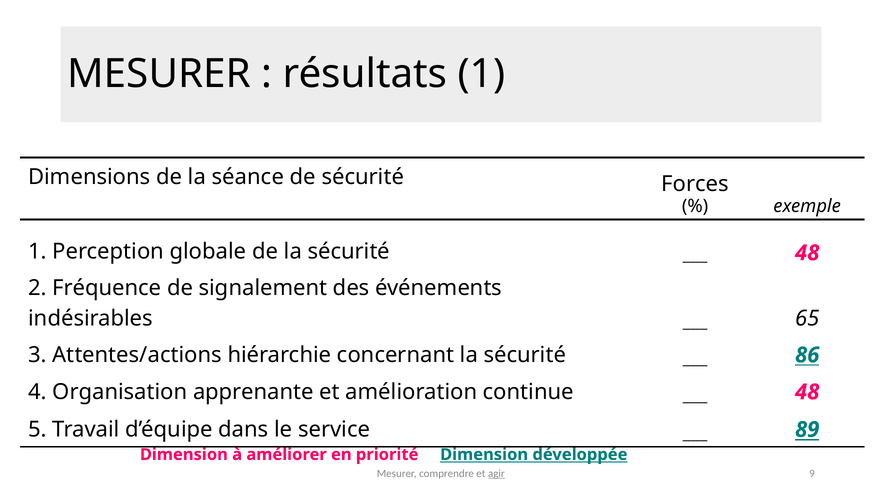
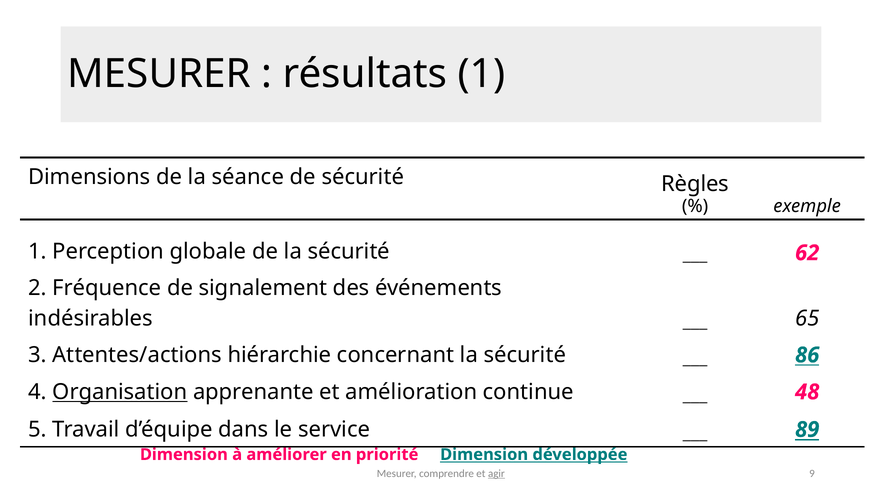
Forces: Forces -> Règles (695, 184)
48: 48 -> 62 (807, 253)
Organisation underline: none -> present (120, 392)
